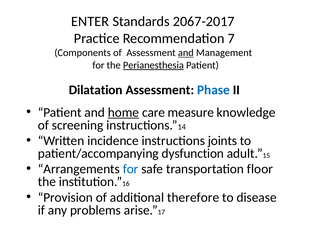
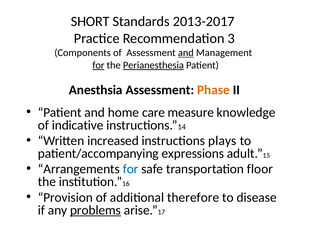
ENTER: ENTER -> SHORT (90, 21)
2067-2017: 2067-2017 -> 2013-2017 (204, 21)
7: 7 -> 3 (231, 38)
for underline: none -> present (98, 65)
Dilatation: Dilatation -> Anesthsia (96, 90)
Phase colour: blue -> orange (214, 90)
home underline: present -> none (123, 112)
screening: screening -> indicative (78, 125)
incidence: incidence -> increased (113, 141)
joints: joints -> plays (222, 141)
dysfunction: dysfunction -> expressions (193, 153)
problems underline: none -> present (95, 210)
